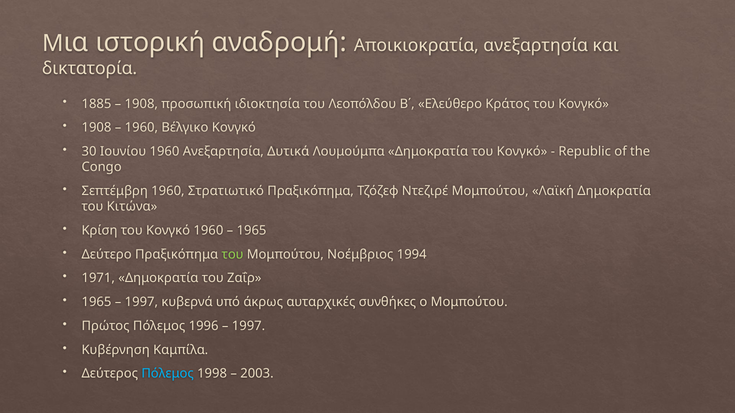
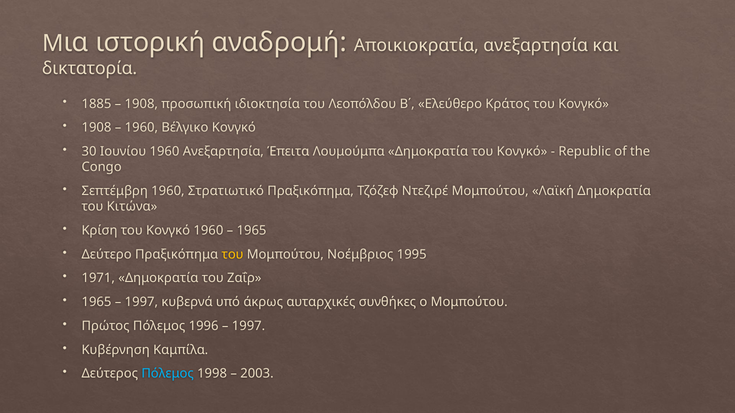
Δυτικά: Δυτικά -> Έπειτα (288, 152)
του colour: light green -> yellow (233, 255)
1994: 1994 -> 1995 (412, 255)
